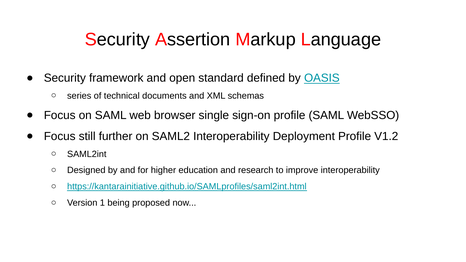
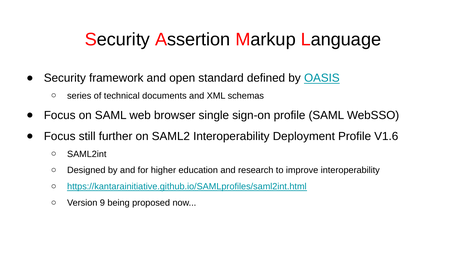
V1.2: V1.2 -> V1.6 (386, 136)
1: 1 -> 9 (102, 203)
